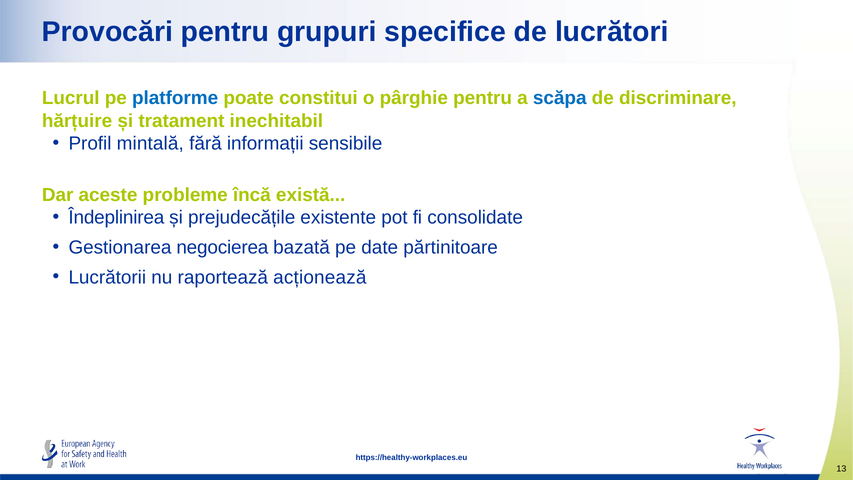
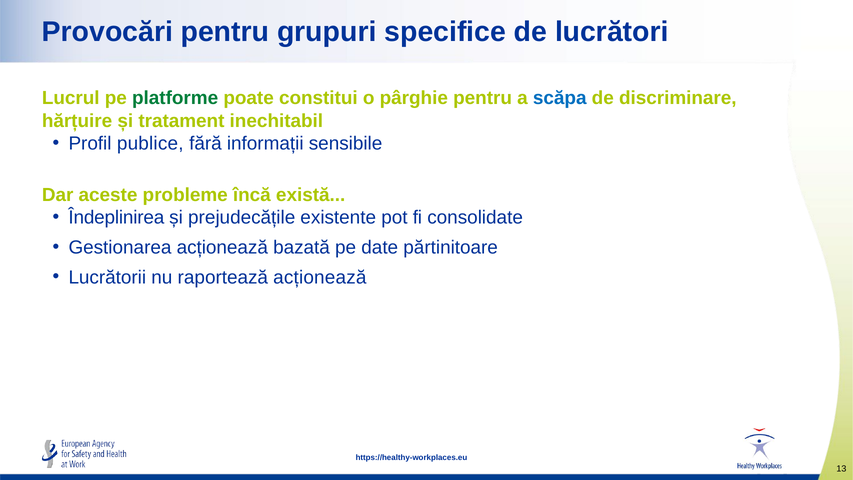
platforme colour: blue -> green (175, 98)
mintală: mintală -> publice (150, 144)
Gestionarea negocierea: negocierea -> acționează (222, 247)
